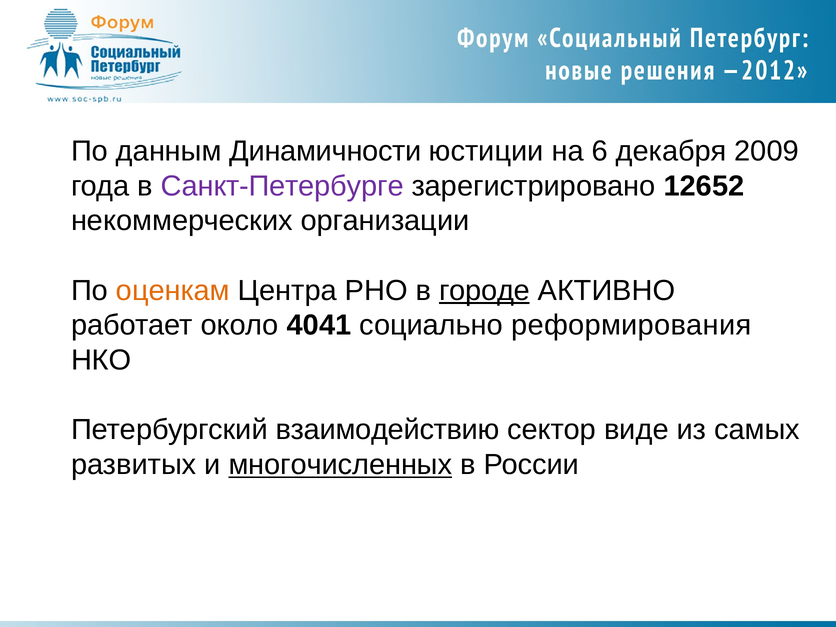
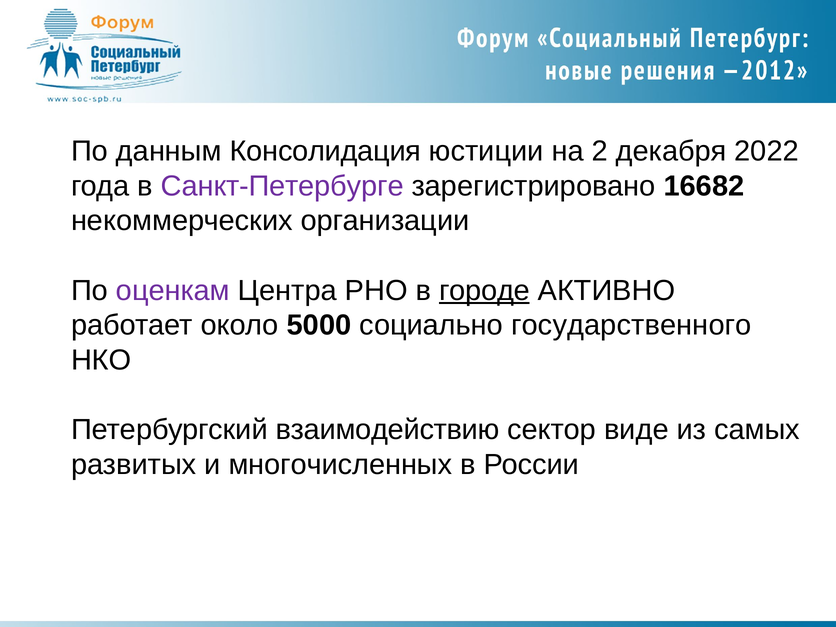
Динамичности: Динамичности -> Консолидация (325, 151)
6: 6 -> 2 (600, 151)
2009: 2009 -> 2022 (767, 151)
12652: 12652 -> 16682 (704, 186)
оценкам colour: orange -> purple (173, 291)
4041: 4041 -> 5000 (319, 325)
реформирования: реформирования -> государственного (631, 325)
многочисленных underline: present -> none (340, 465)
